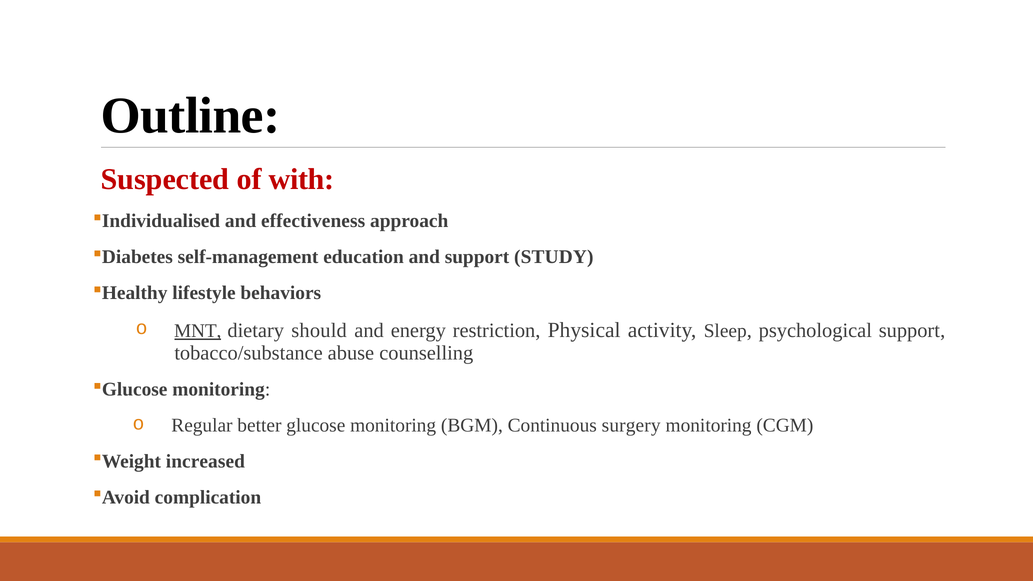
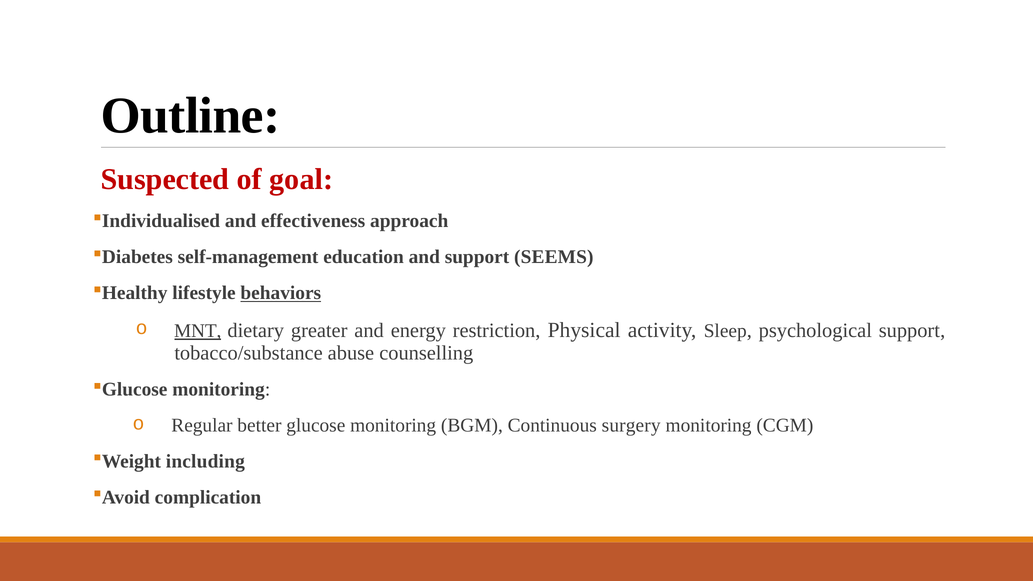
with: with -> goal (301, 179)
STUDY: STUDY -> SEEMS (554, 257)
behaviors underline: none -> present (281, 293)
should: should -> greater (319, 331)
increased: increased -> including (205, 461)
